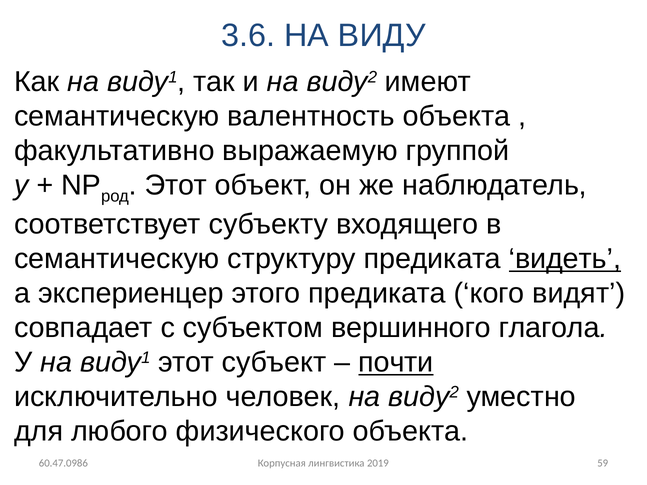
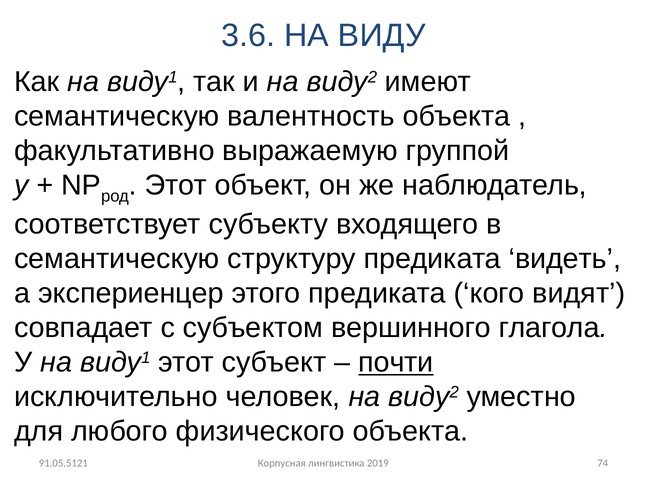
видеть underline: present -> none (565, 259)
59: 59 -> 74 (603, 463)
60.47.0986: 60.47.0986 -> 91.05.5121 (63, 463)
